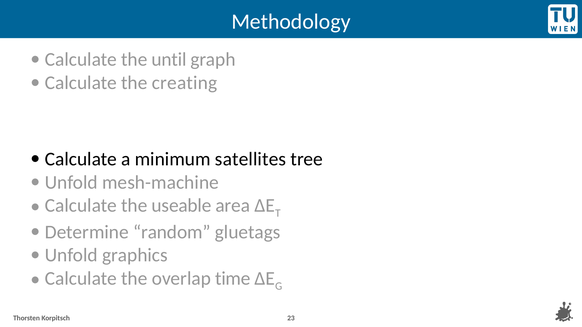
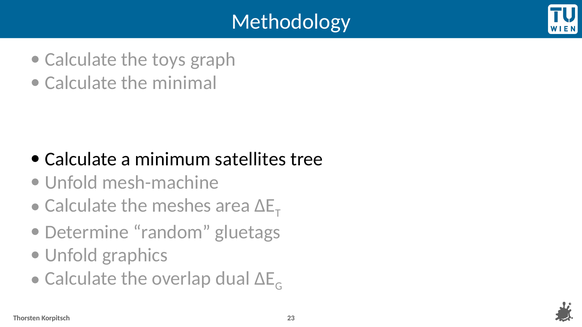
until: until -> toys (169, 60)
creating: creating -> minimal (185, 83)
useable: useable -> meshes (182, 206)
time: time -> dual (233, 279)
